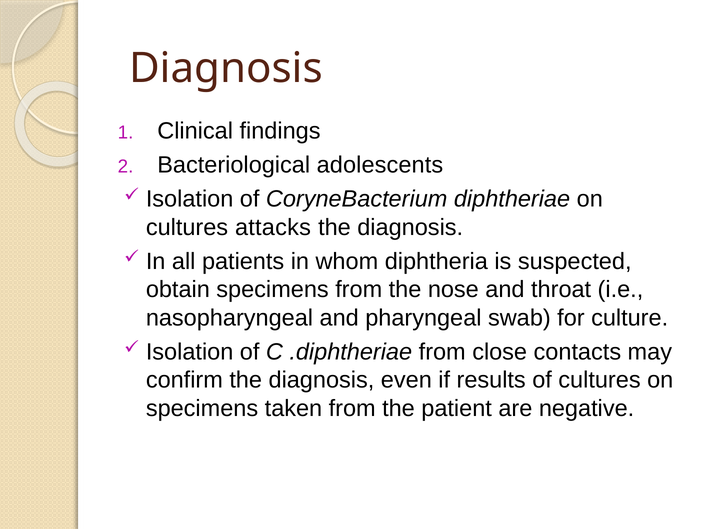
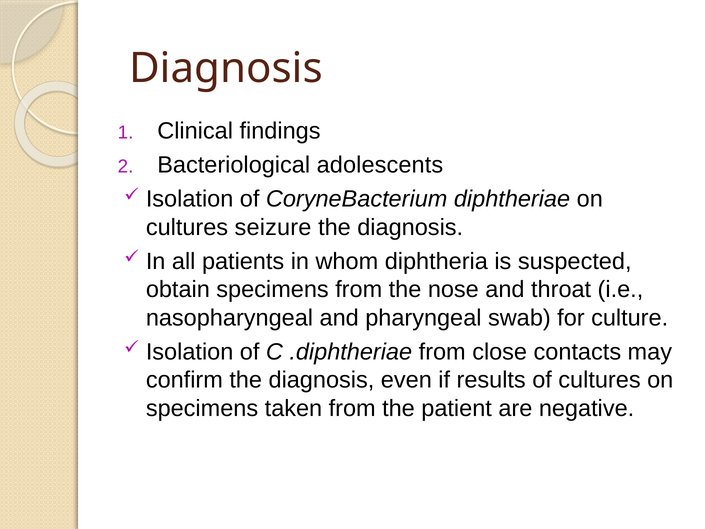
attacks: attacks -> seizure (273, 227)
